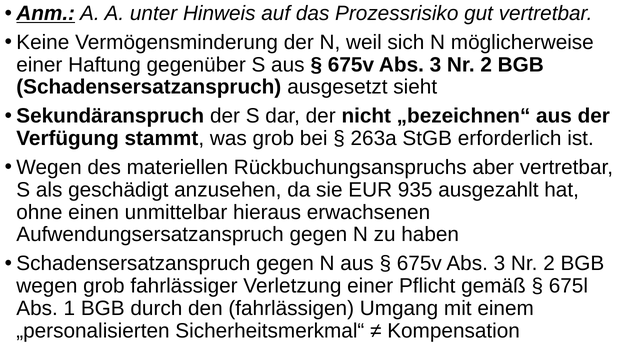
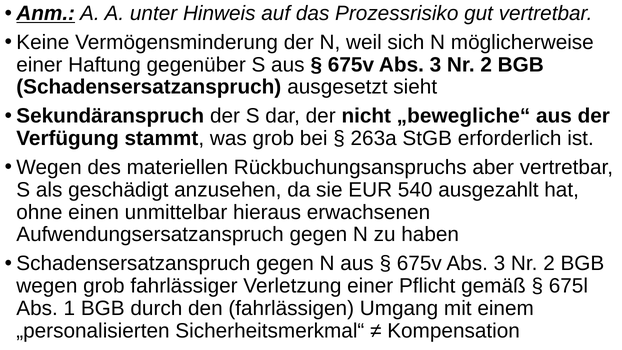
„bezeichnen“: „bezeichnen“ -> „bewegliche“ (464, 116)
935: 935 -> 540 (415, 190)
